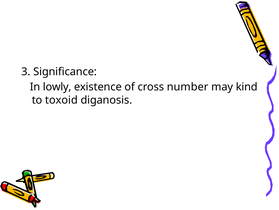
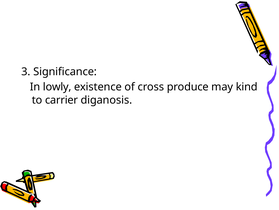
number: number -> produce (188, 87)
toxoid: toxoid -> carrier (62, 100)
